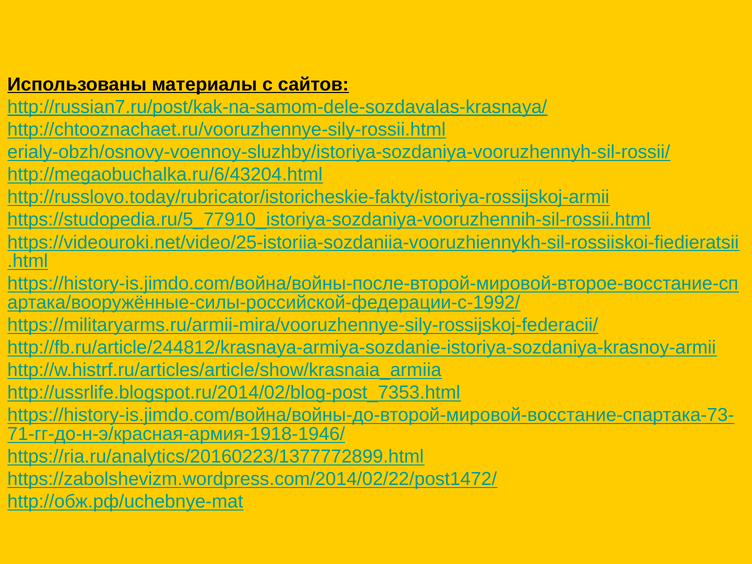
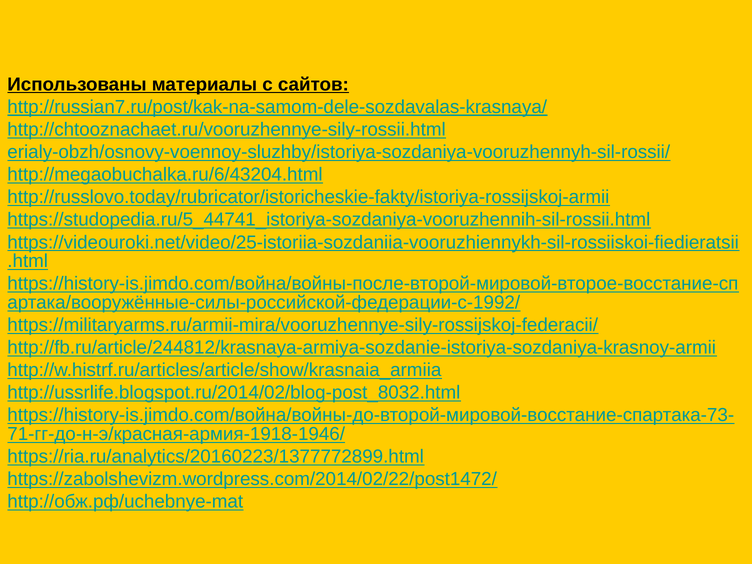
https://studopedia.ru/5_77910_istoriya-sozdaniya-vooruzhennih-sil-rossii.html: https://studopedia.ru/5_77910_istoriya-sozdaniya-vooruzhennih-sil-rossii.html -> https://studopedia.ru/5_44741_istoriya-sozdaniya-vooruzhennih-sil-rossii.html (329, 220)
http://ussrlife.blogspot.ru/2014/02/blog-post_7353.html: http://ussrlife.blogspot.ru/2014/02/blog-post_7353.html -> http://ussrlife.blogspot.ru/2014/02/blog-post_8032.html (234, 393)
